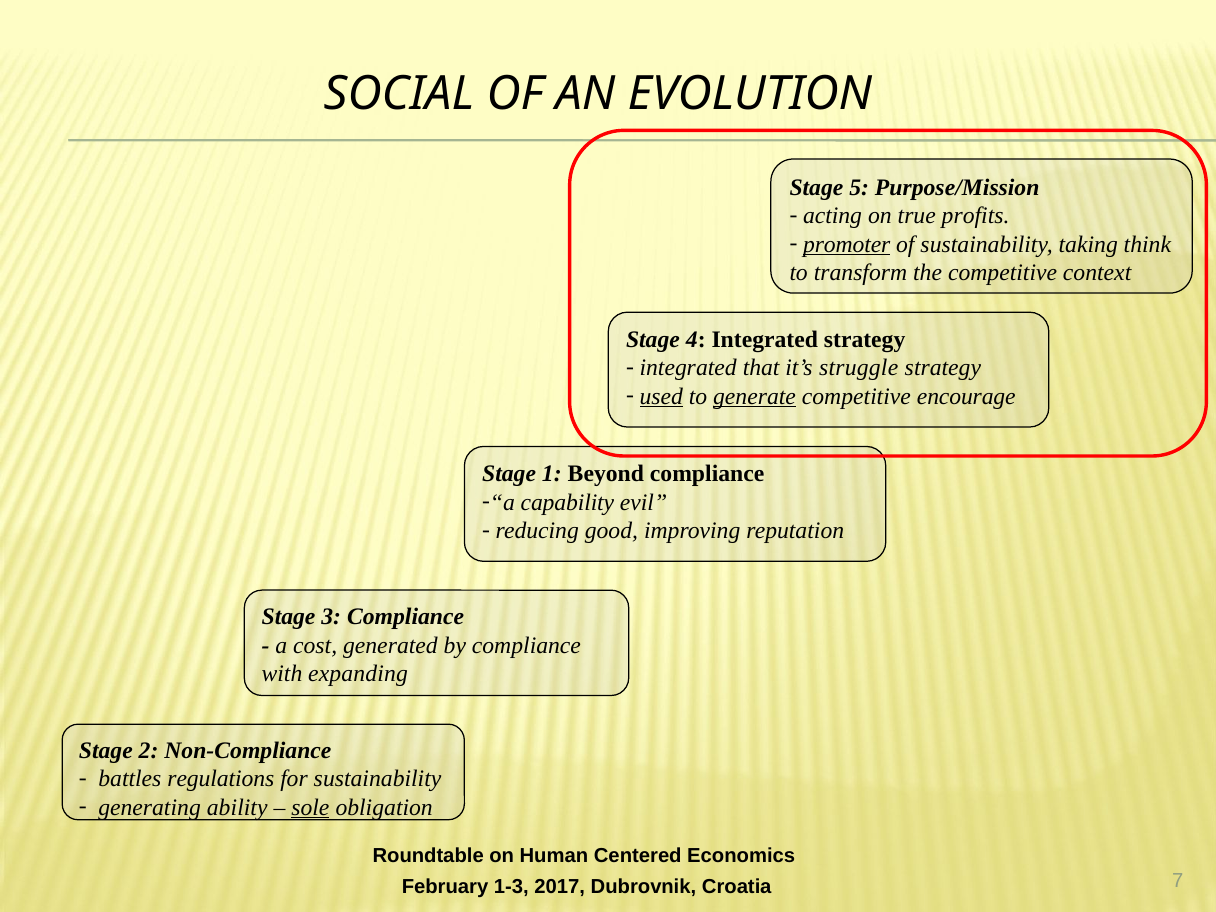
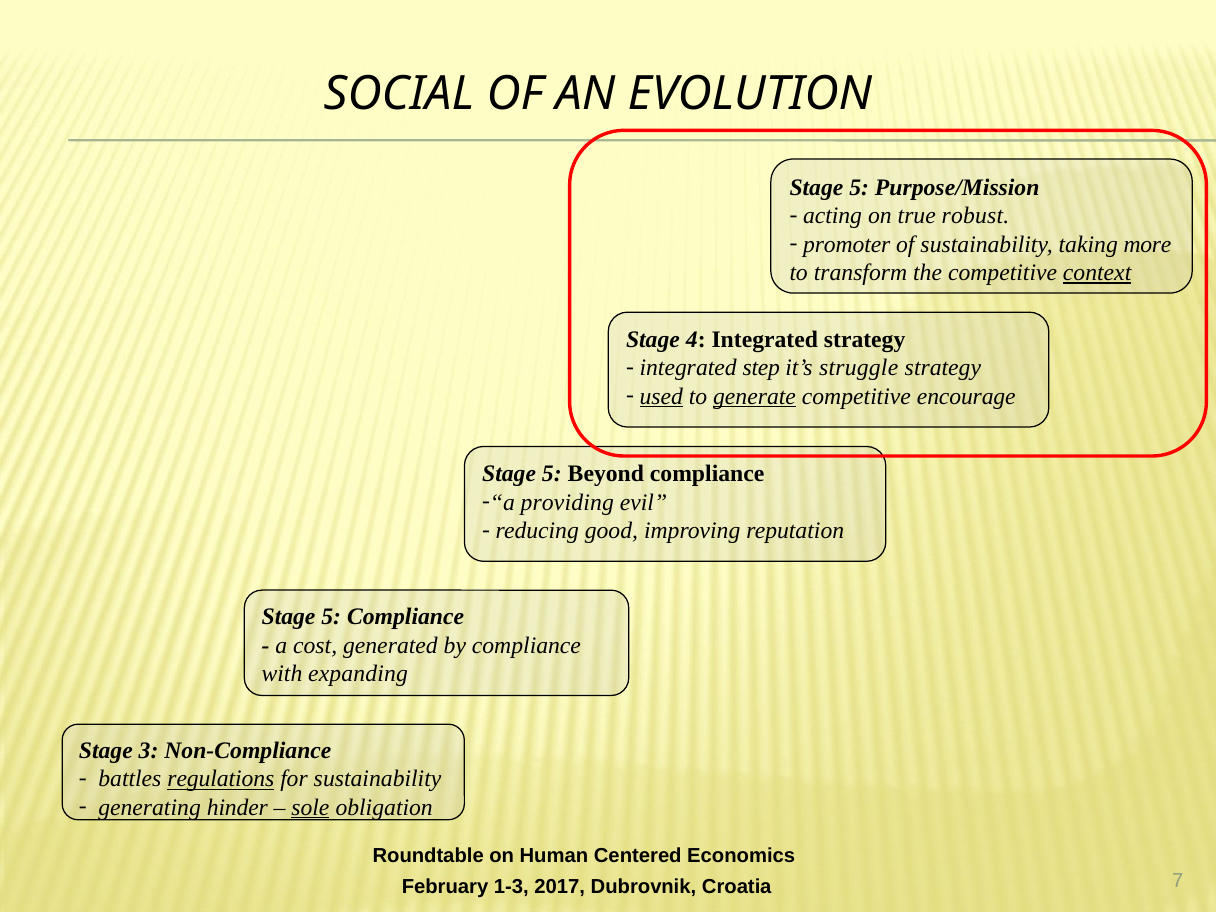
profits: profits -> robust (975, 216)
promoter underline: present -> none (847, 244)
think: think -> more (1148, 244)
context underline: none -> present (1097, 273)
that: that -> step (761, 368)
1: 1 -> 5 (552, 474)
capability: capability -> providing (567, 502)
3: 3 -> 5 (331, 617)
2: 2 -> 3 (149, 751)
regulations underline: none -> present (221, 779)
ability: ability -> hinder (237, 807)
